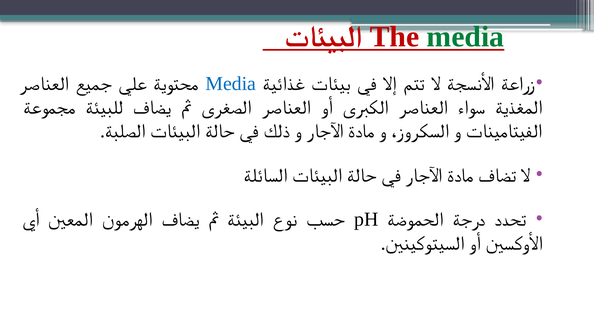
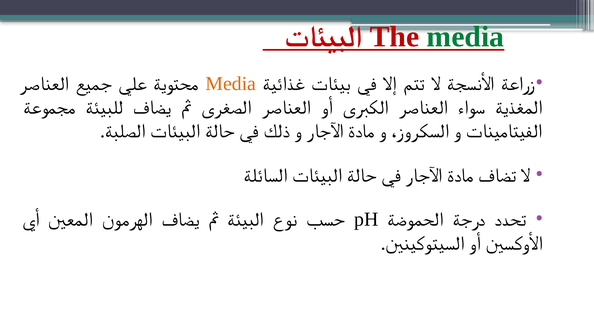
Media colour: blue -> orange (231, 84)
